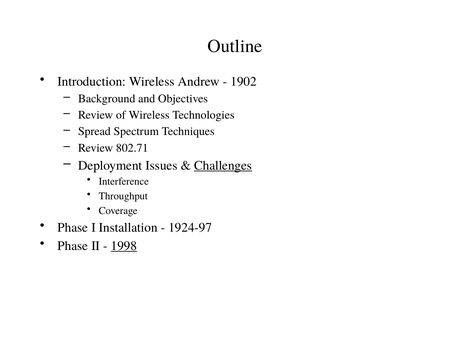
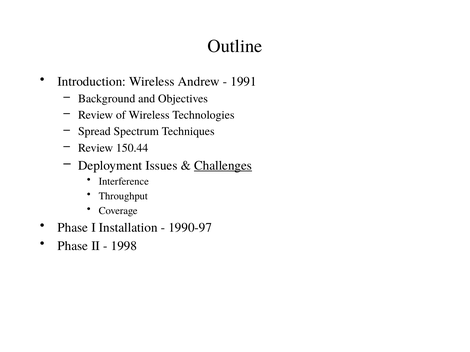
1902: 1902 -> 1991 (244, 82)
802.71: 802.71 -> 150.44 (132, 148)
1924-97: 1924-97 -> 1990-97 (190, 228)
1998 underline: present -> none (124, 246)
